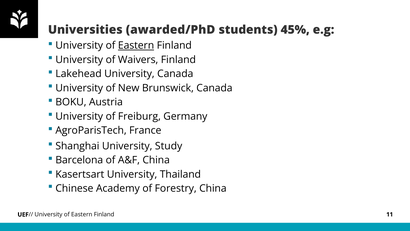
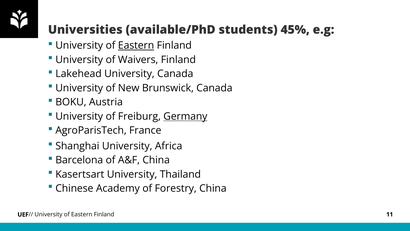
awarded/PhD: awarded/PhD -> available/PhD (171, 30)
Germany underline: none -> present (185, 116)
Study: Study -> Africa (169, 146)
